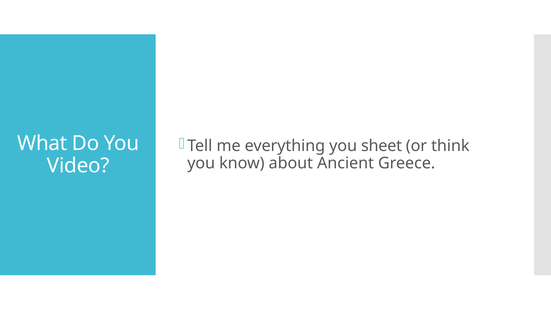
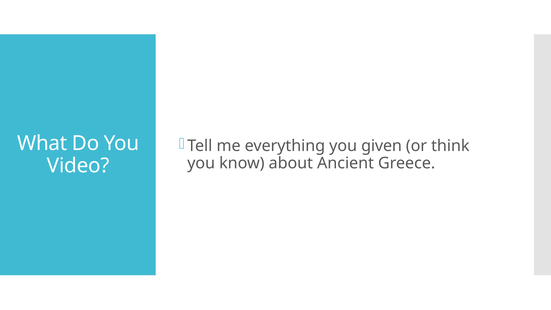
sheet: sheet -> given (382, 146)
